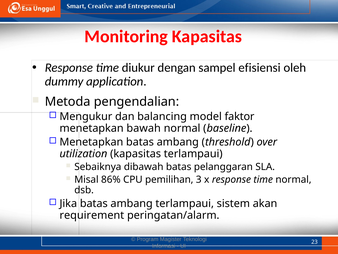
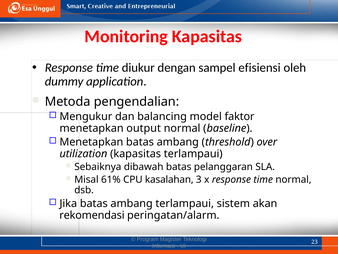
bawah: bawah -> output (144, 128)
86%: 86% -> 61% (111, 179)
pemilihan: pemilihan -> kasalahan (169, 179)
requirement: requirement -> rekomendasi (92, 215)
